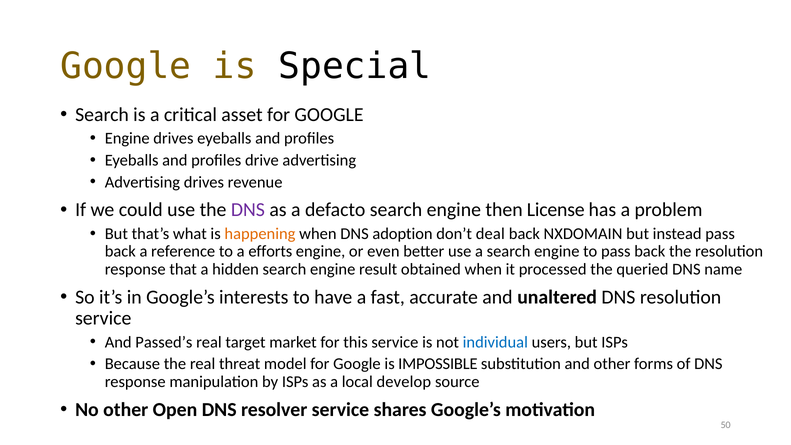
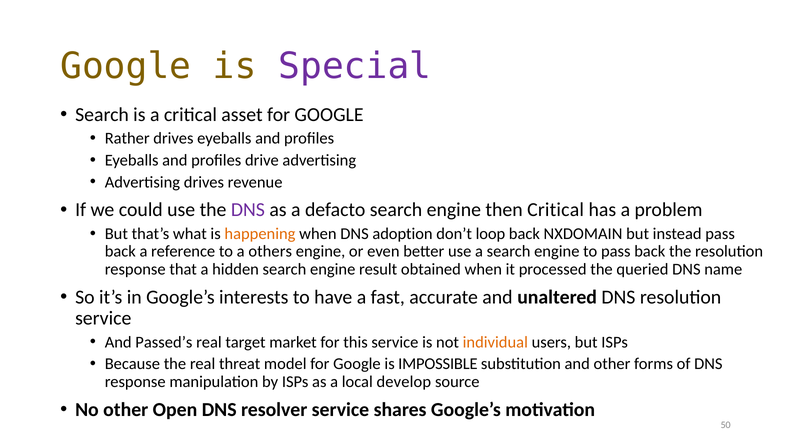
Special colour: black -> purple (355, 66)
Engine: Engine -> Rather (127, 138)
then License: License -> Critical (556, 210)
deal: deal -> loop (490, 234)
efforts: efforts -> others (270, 251)
individual colour: blue -> orange (495, 342)
